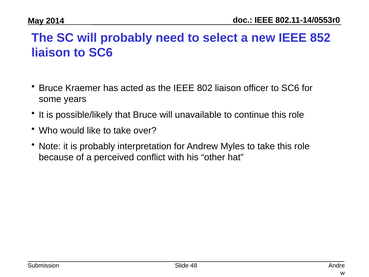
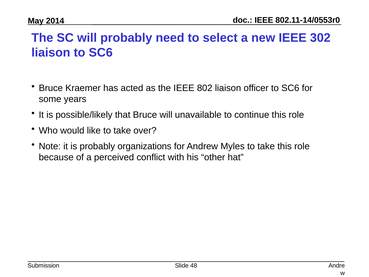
852: 852 -> 302 (320, 38)
interpretation: interpretation -> organizations (145, 146)
